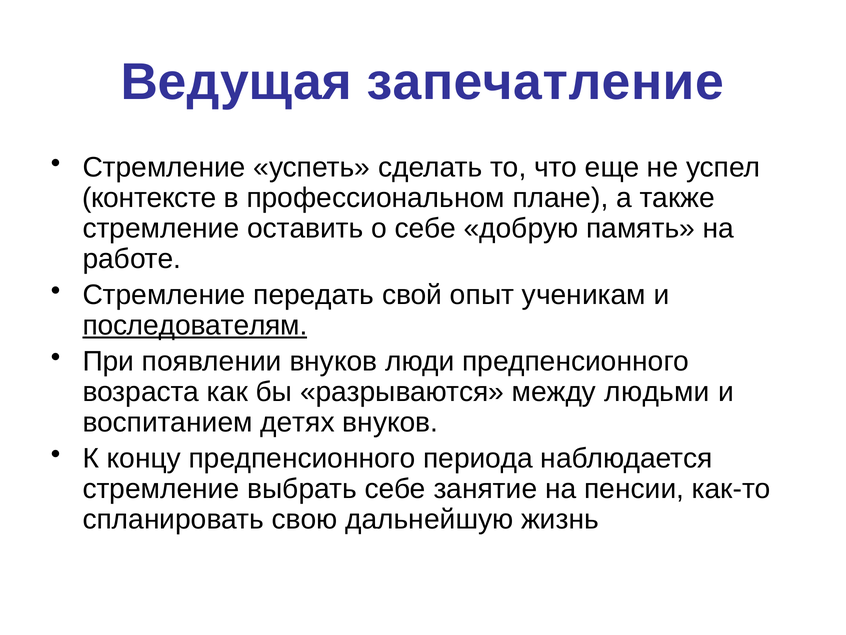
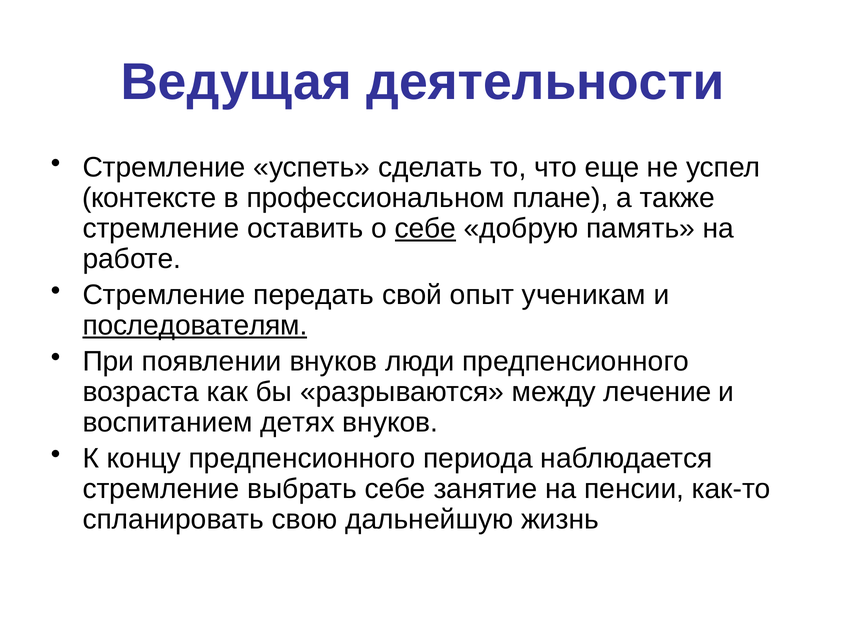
запечатление: запечатление -> деятельности (545, 82)
себе underline: none -> present (425, 228)
людьми: людьми -> лечение (657, 392)
